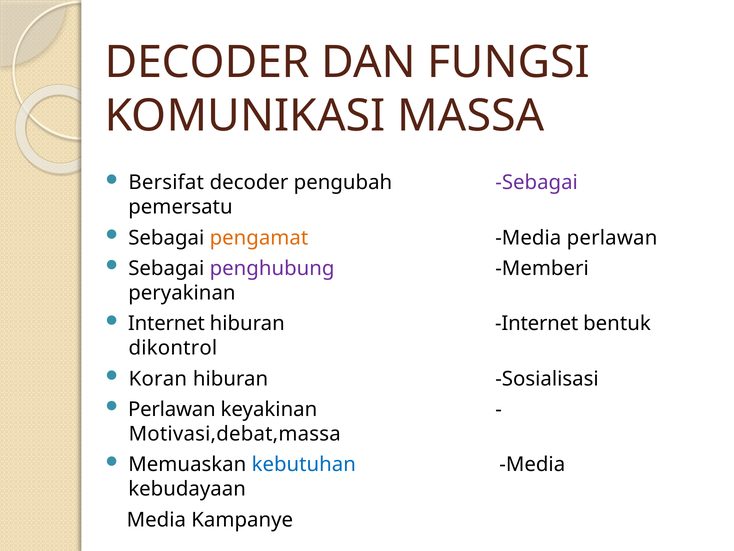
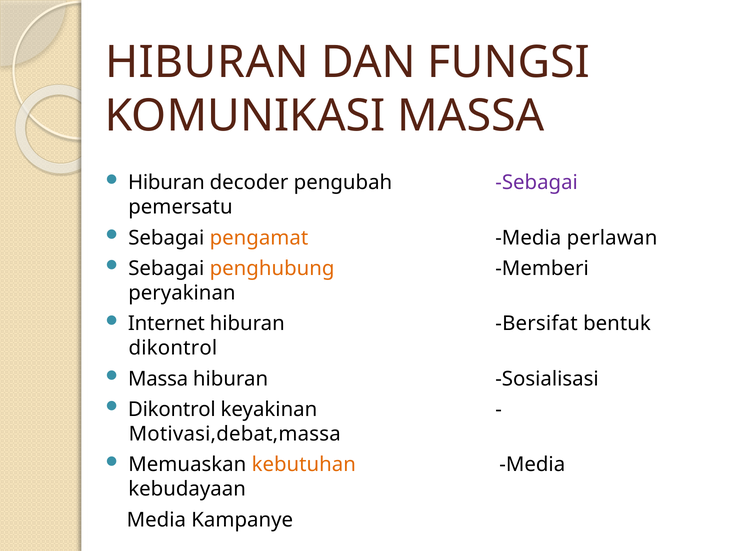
DECODER: DECODER -> HIBURAN (207, 62)
Bersifat: Bersifat -> Hiburan (166, 182)
penghubung colour: purple -> orange (272, 268)
hiburan Internet: Internet -> Bersifat (536, 323)
Koran: Koran -> Massa (158, 379)
Perlawan: Perlawan -> Dikontrol (172, 409)
kebutuhan colour: blue -> orange (304, 464)
